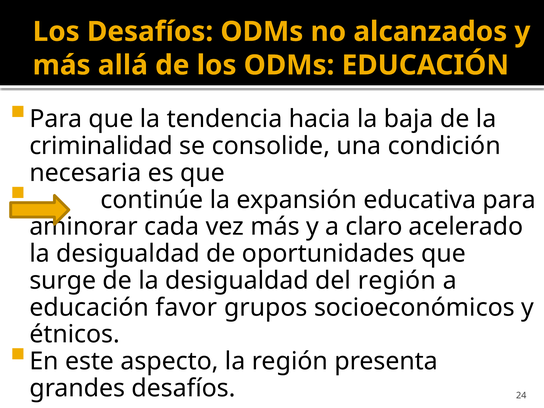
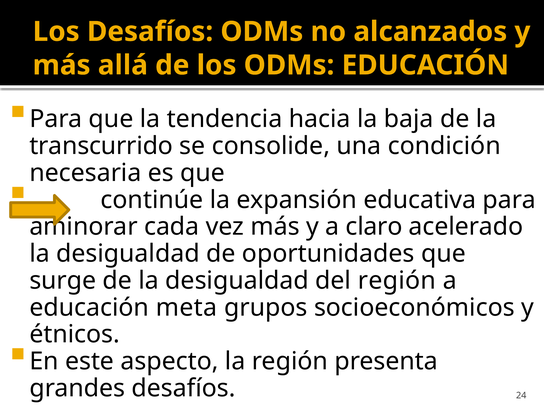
criminalidad: criminalidad -> transcurrido (101, 146)
favor: favor -> meta (186, 307)
